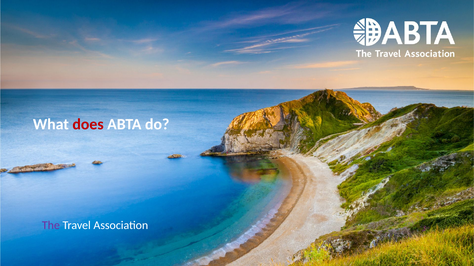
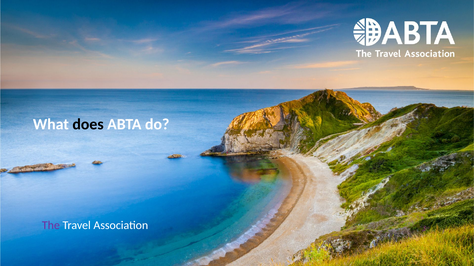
does colour: red -> black (88, 125)
